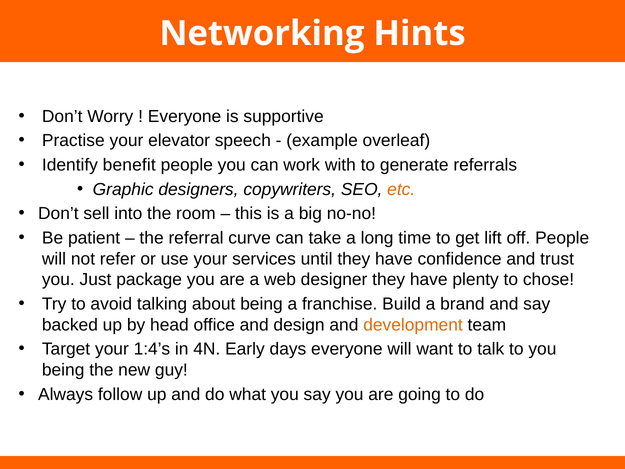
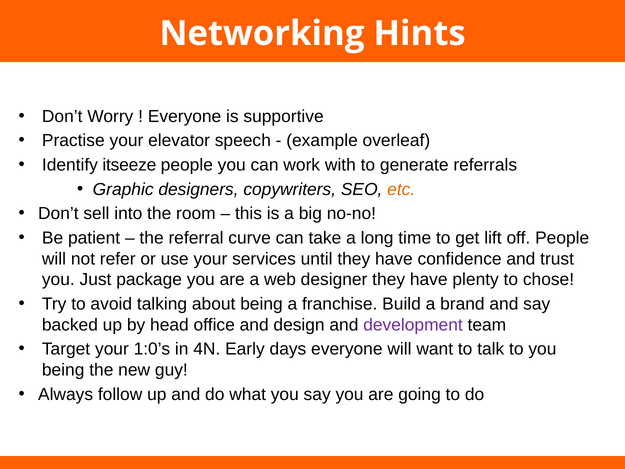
benefit: benefit -> itseeze (129, 165)
development colour: orange -> purple (413, 325)
1:4’s: 1:4’s -> 1:0’s (152, 349)
